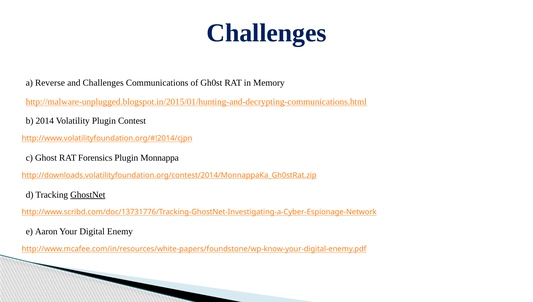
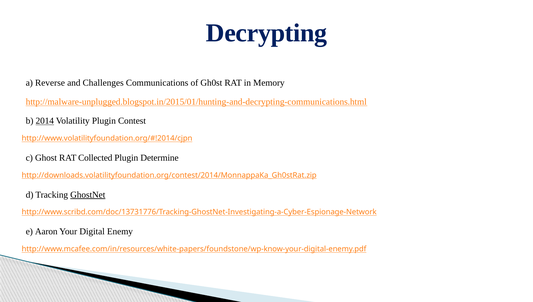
Challenges: Challenges -> Decrypting (267, 33)
2014 underline: none -> present (45, 121)
Forensics: Forensics -> Collected (95, 158)
Monnappa: Monnappa -> Determine (160, 158)
